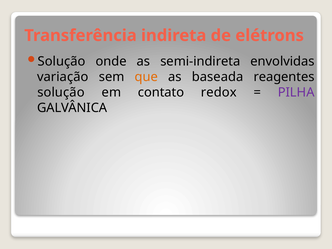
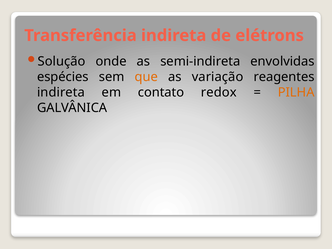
variação: variação -> espécies (63, 77)
baseada: baseada -> variação (218, 77)
solução: solução -> indireta (61, 92)
PILHA colour: purple -> orange (296, 92)
